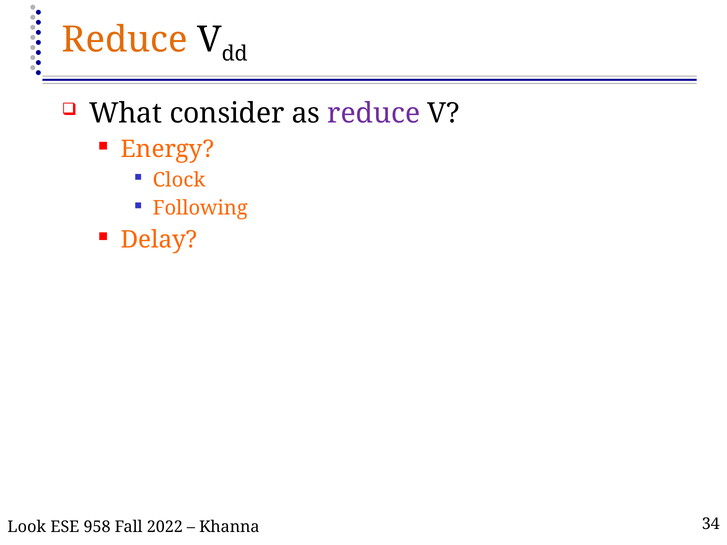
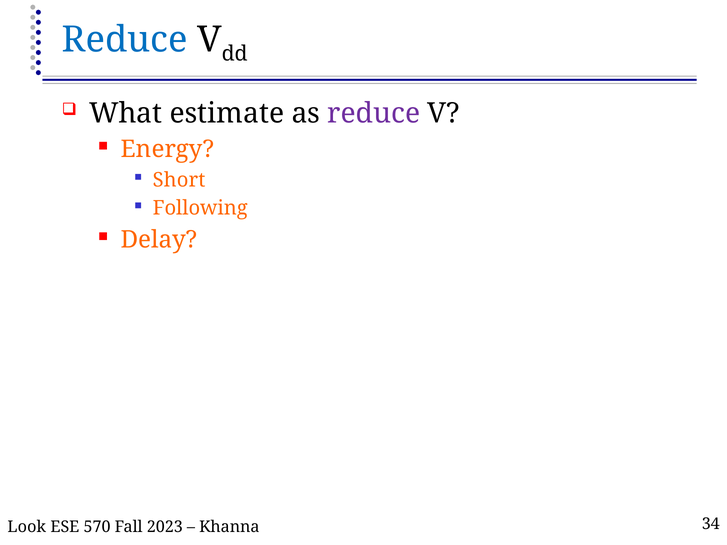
Reduce colour: orange -> blue (125, 40)
consider: consider -> estimate (227, 113)
Clock: Clock -> Short (179, 180)
958: 958 -> 570 (97, 527)
2022: 2022 -> 2023 (165, 527)
